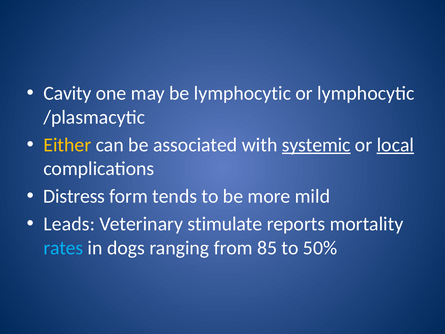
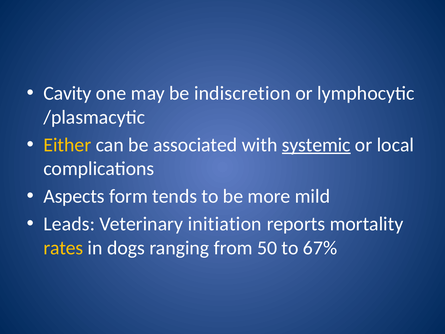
be lymphocytic: lymphocytic -> indiscretion (242, 93)
local underline: present -> none (395, 145)
Distress: Distress -> Aspects (74, 196)
stimulate: stimulate -> initiation (225, 224)
rates colour: light blue -> yellow (63, 248)
85: 85 -> 50 (267, 248)
50%: 50% -> 67% (320, 248)
